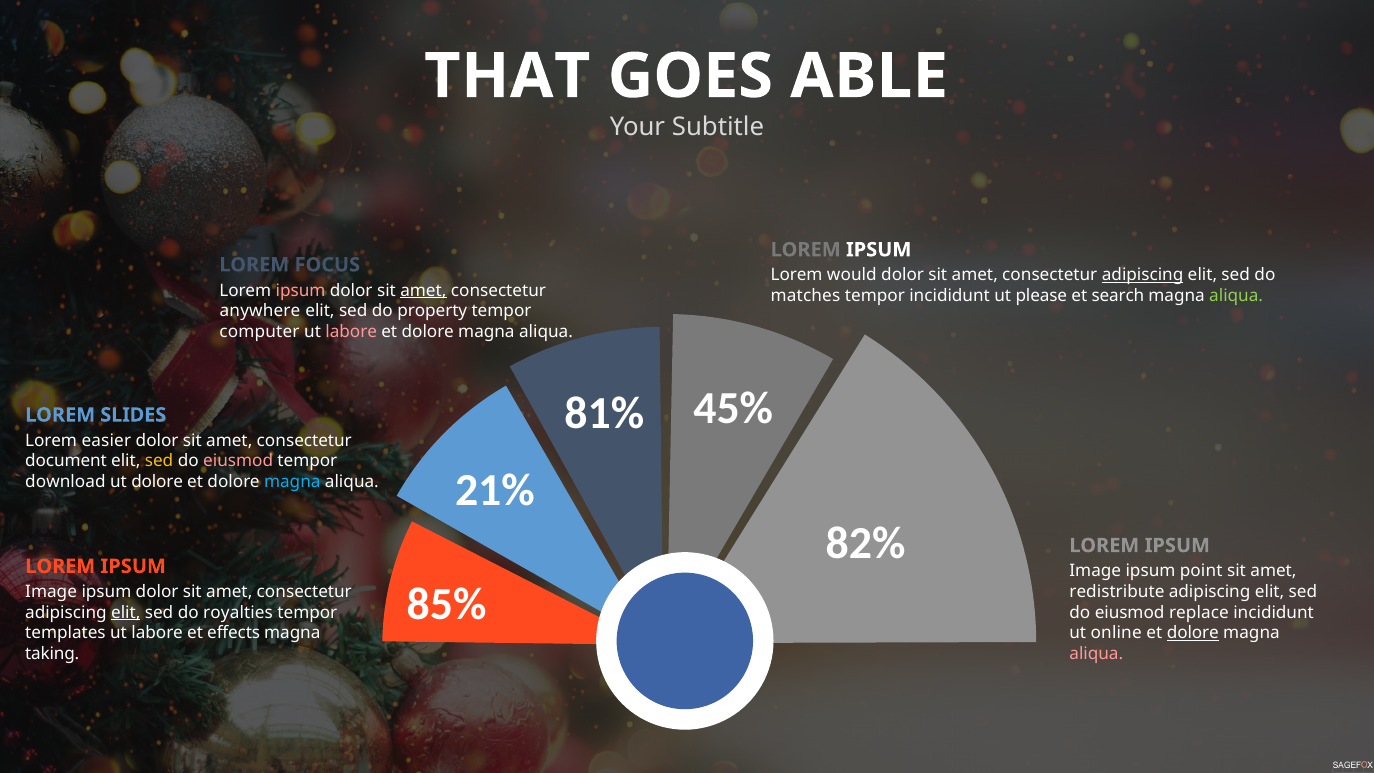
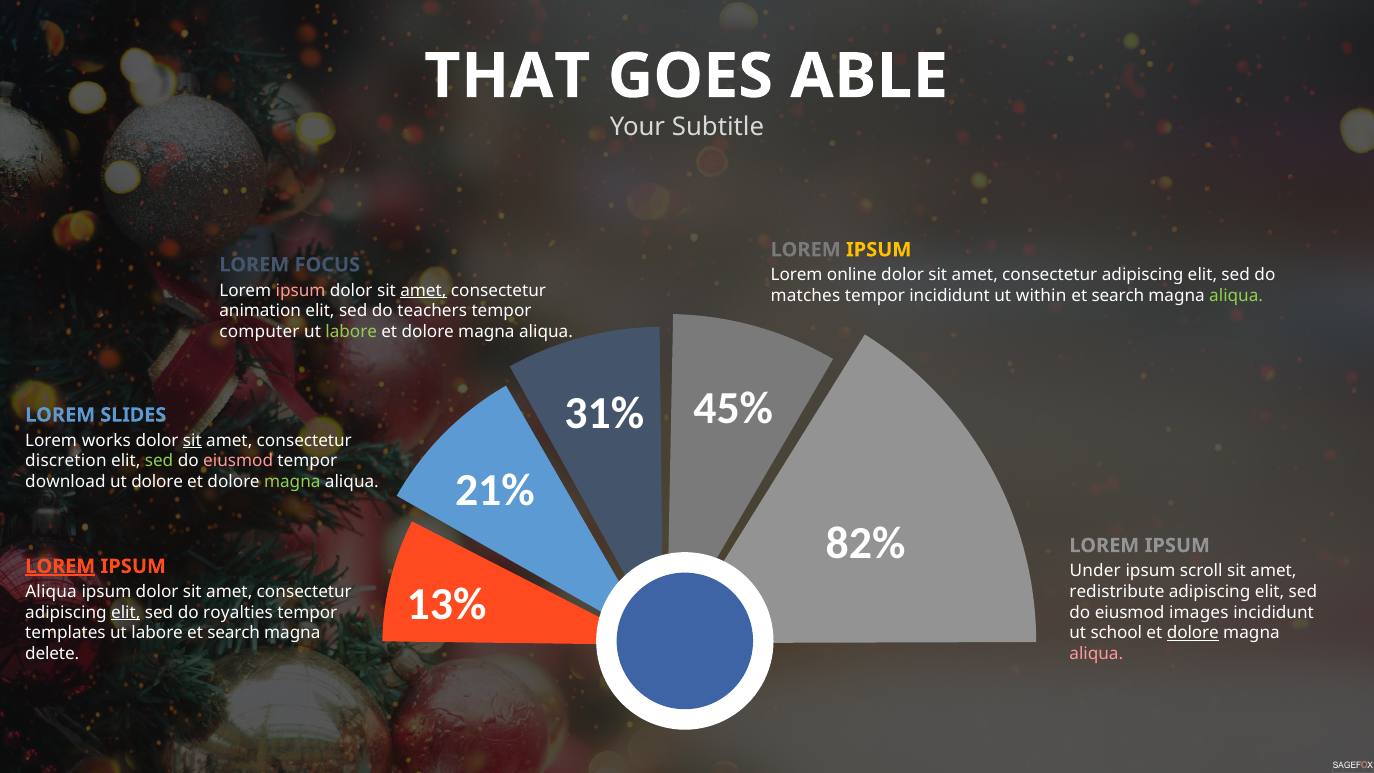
IPSUM colour: white -> yellow (879, 250)
would: would -> online (852, 275)
adipiscing underline: present -> none (1143, 275)
please: please -> within (1041, 296)
anywhere: anywhere -> animation (260, 311)
property: property -> teachers (432, 311)
labore colour: pink -> light green (351, 332)
81%: 81% -> 31% (604, 414)
easier: easier -> works (106, 440)
sit underline: none -> present (192, 440)
document: document -> discretion (66, 461)
sed colour: yellow -> light green (159, 461)
magna colour: light blue -> light green (292, 482)
LOREM underline: none -> present (60, 566)
Image: Image -> Under (1095, 571)
point: point -> scroll (1201, 571)
85%: 85% -> 13% (447, 604)
Image: Image -> Aliqua (51, 592)
replace: replace -> images (1199, 612)
online: online -> school (1116, 633)
labore et effects: effects -> search (234, 633)
taking: taking -> delete (52, 654)
